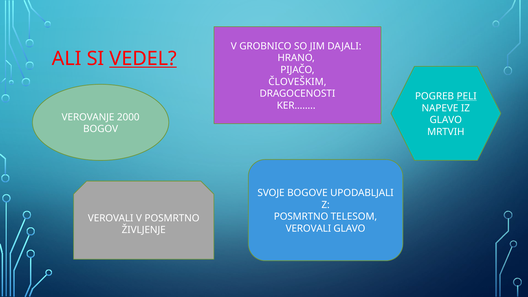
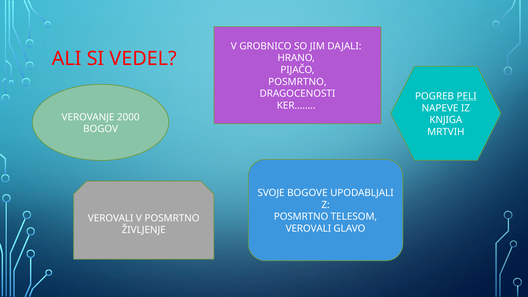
VEDEL underline: present -> none (143, 59)
ČLOVEŠKIM: ČLOVEŠKIM -> POSMRTNO (297, 82)
GLAVO: GLAVO -> KNJIGA (446, 120)
